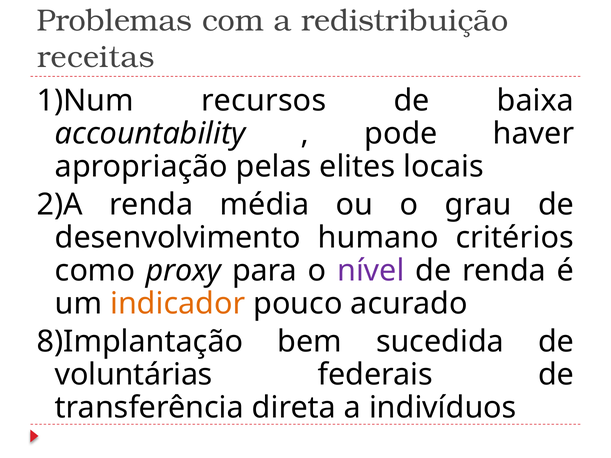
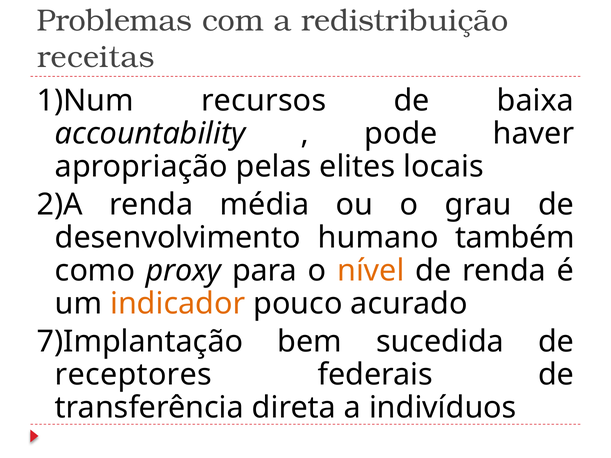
critérios: critérios -> também (515, 238)
nível colour: purple -> orange (371, 271)
8)Implantação: 8)Implantação -> 7)Implantação (140, 342)
voluntárias: voluntárias -> receptores (133, 375)
